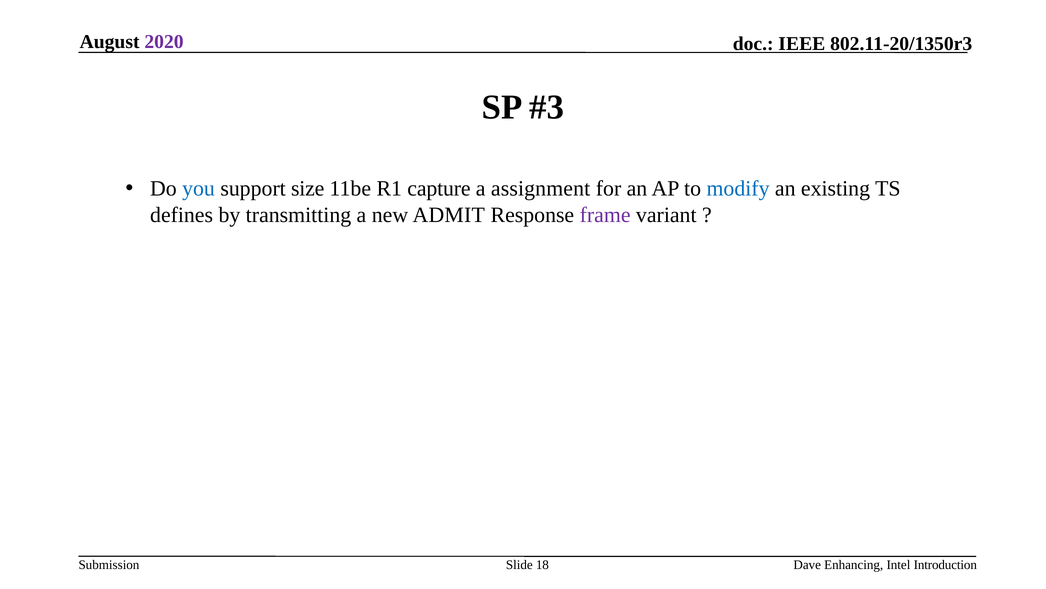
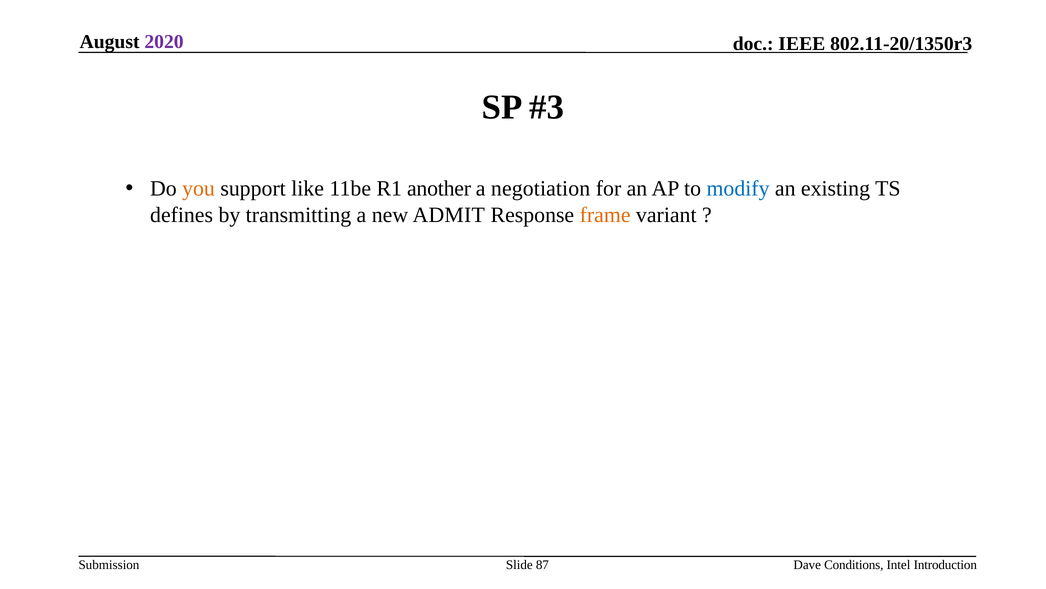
you colour: blue -> orange (198, 189)
size: size -> like (308, 189)
capture: capture -> another (439, 189)
assignment: assignment -> negotiation (541, 189)
frame colour: purple -> orange (605, 215)
18: 18 -> 87 (542, 564)
Enhancing: Enhancing -> Conditions (854, 564)
